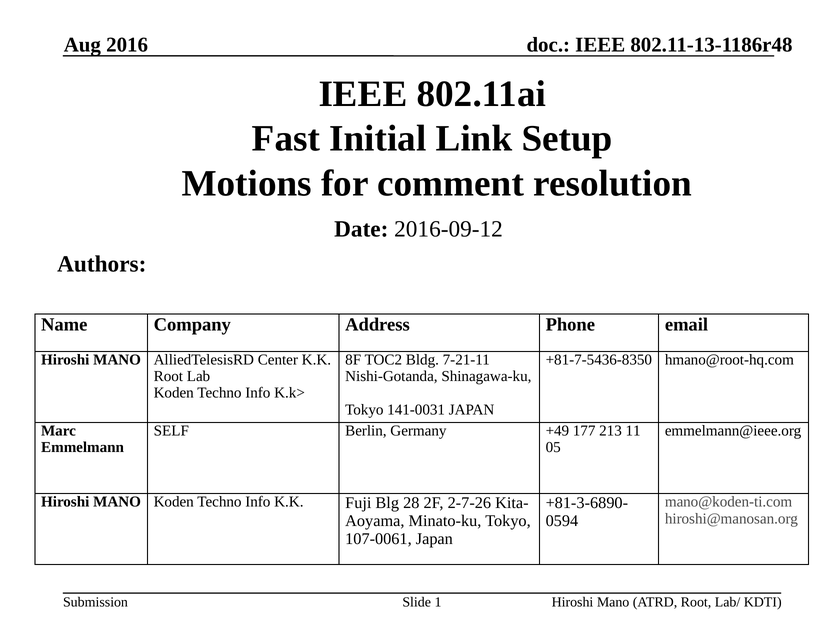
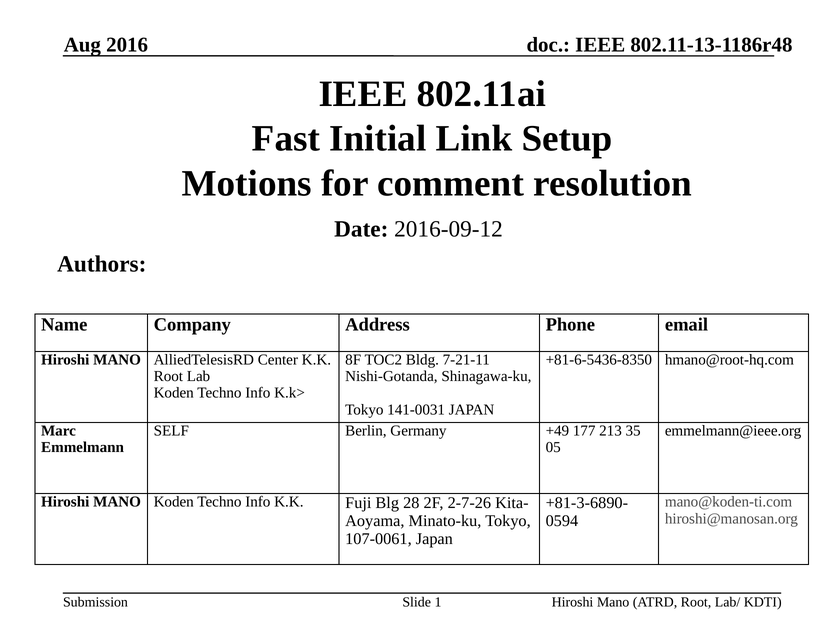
+81-7-5436-8350: +81-7-5436-8350 -> +81-6-5436-8350 (599, 360)
11: 11 -> 35 (633, 431)
